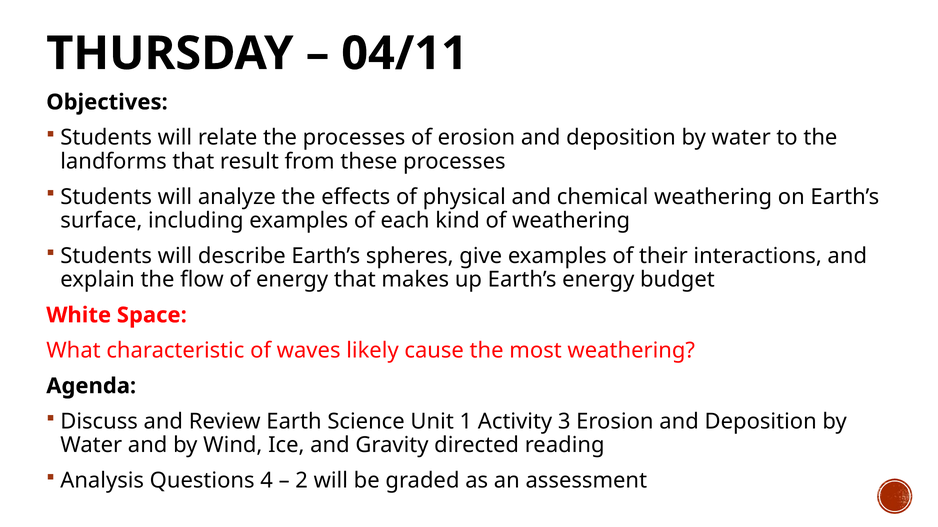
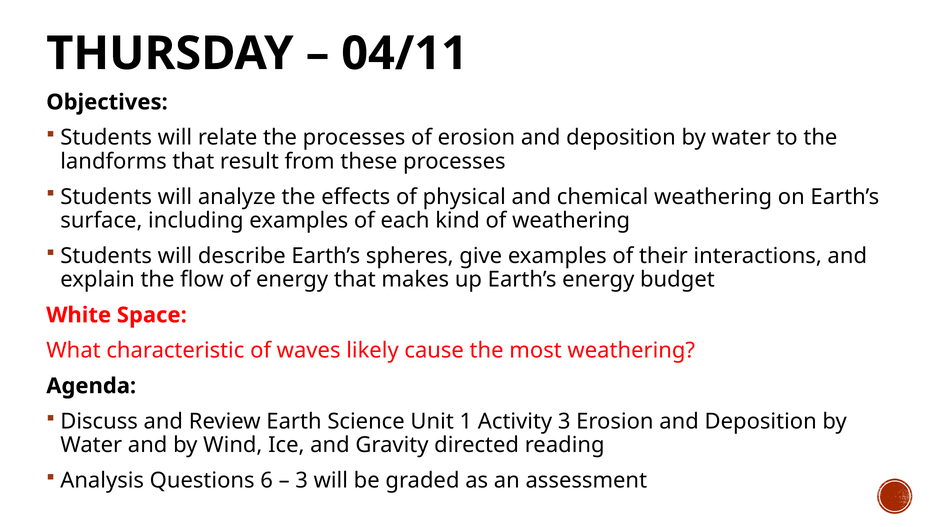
4: 4 -> 6 (267, 481)
2: 2 -> 3 (302, 481)
